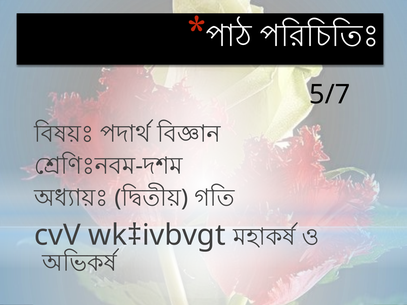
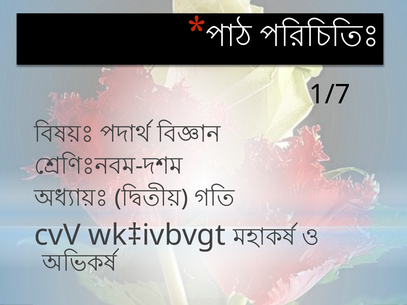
5/7: 5/7 -> 1/7 (330, 95)
